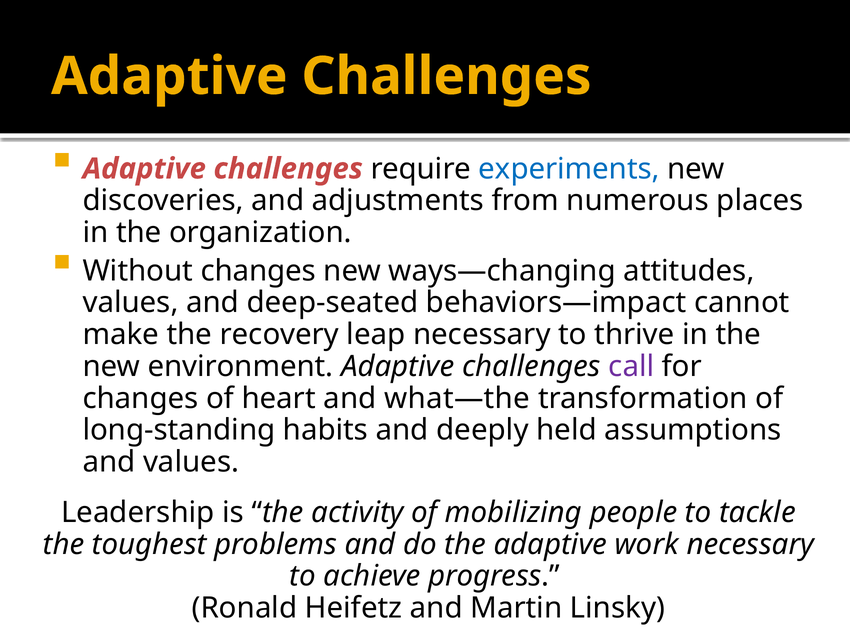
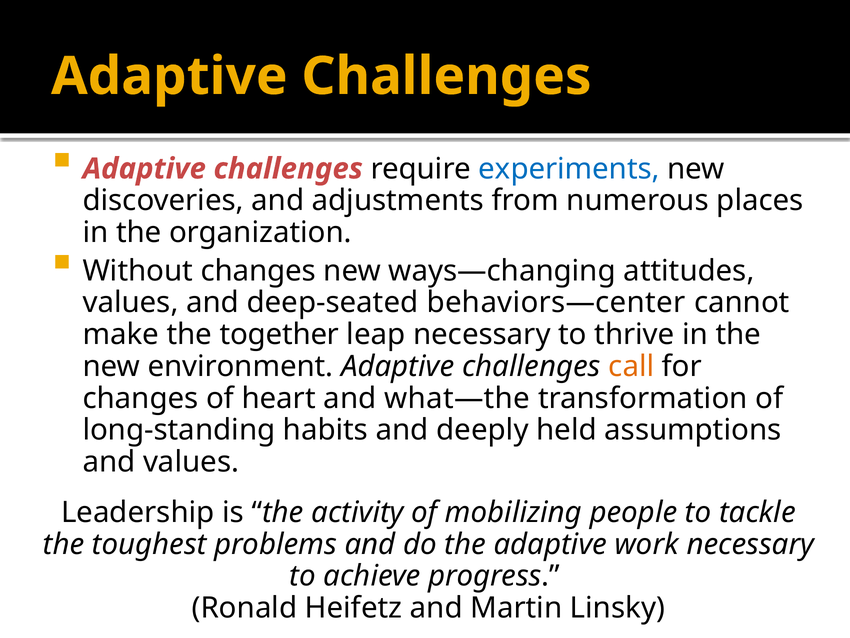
behaviors—impact: behaviors—impact -> behaviors—center (556, 302)
recovery: recovery -> together (279, 334)
call colour: purple -> orange (631, 366)
